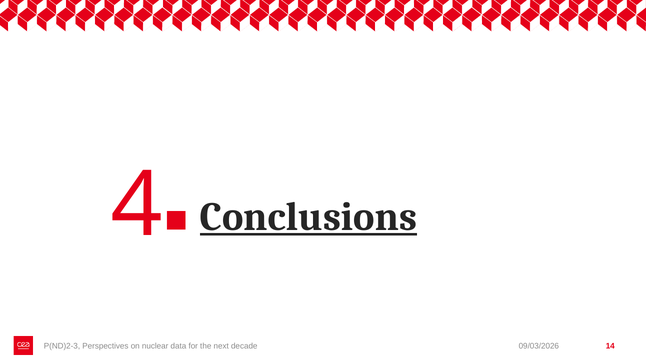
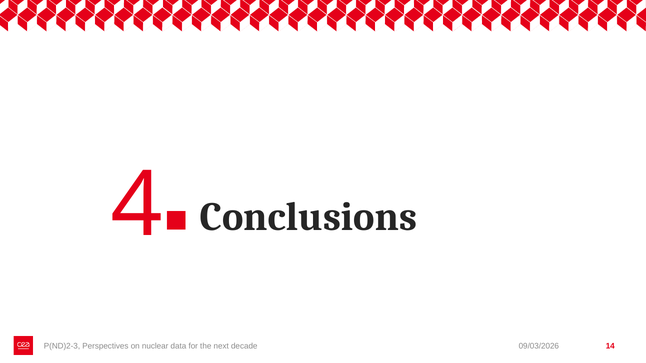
Conclusions underline: present -> none (308, 217)
